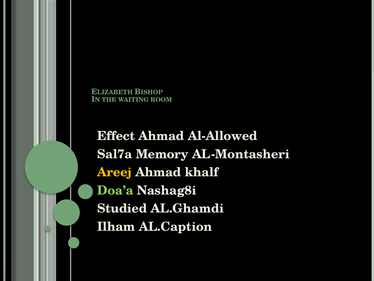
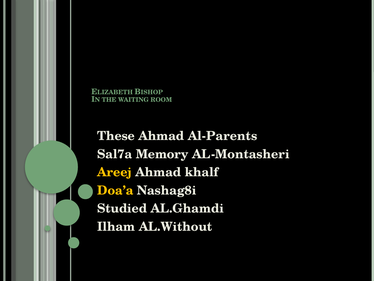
Effect: Effect -> These (116, 136)
Al-Allowed: Al-Allowed -> Al-Parents (223, 136)
Doa’a colour: light green -> yellow (115, 190)
AL.Caption: AL.Caption -> AL.Without (176, 226)
